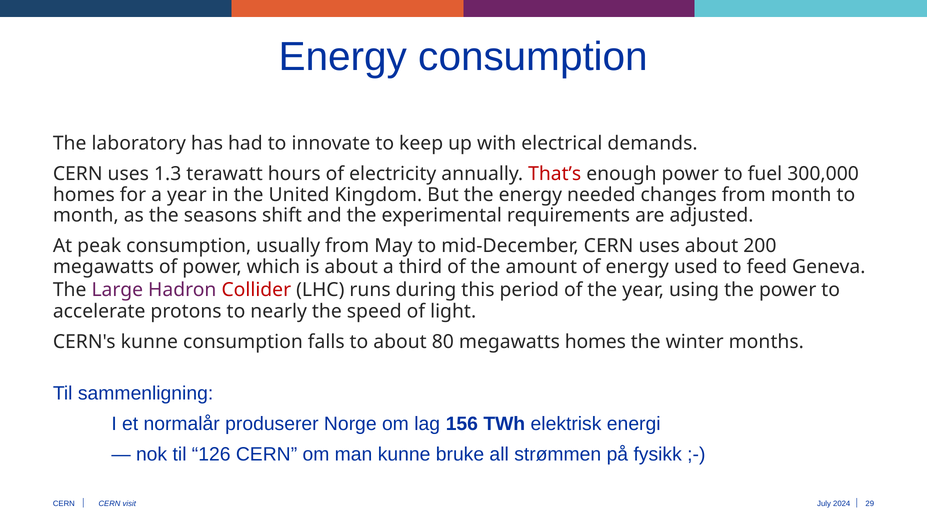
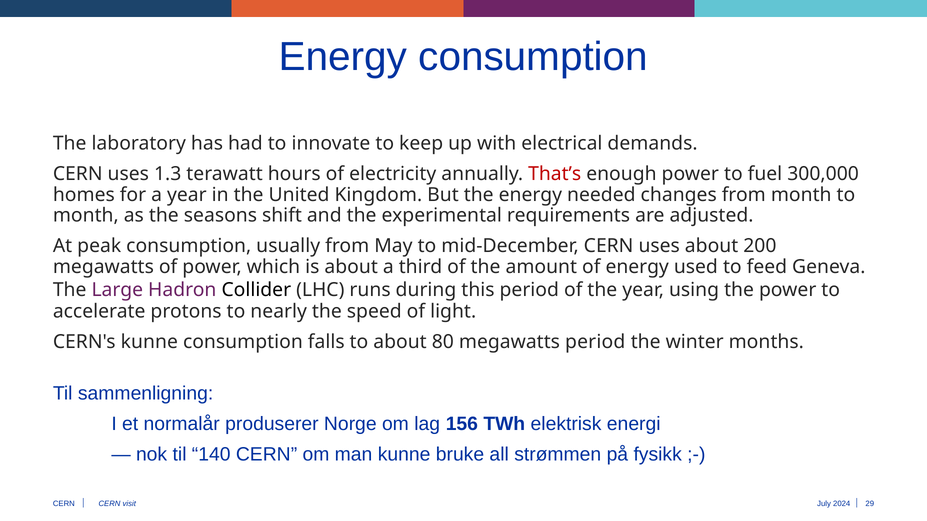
Collider colour: red -> black (256, 290)
megawatts homes: homes -> period (595, 342)
126: 126 -> 140 (211, 455)
